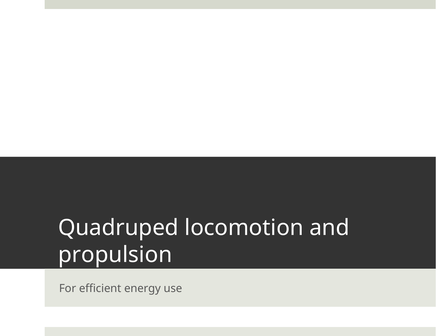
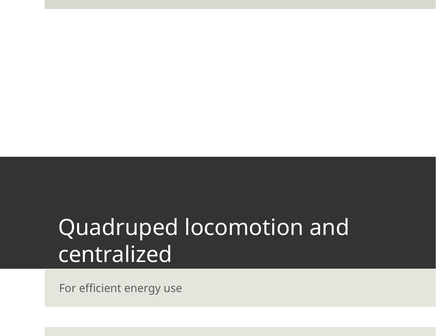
propulsion: propulsion -> centralized (115, 254)
